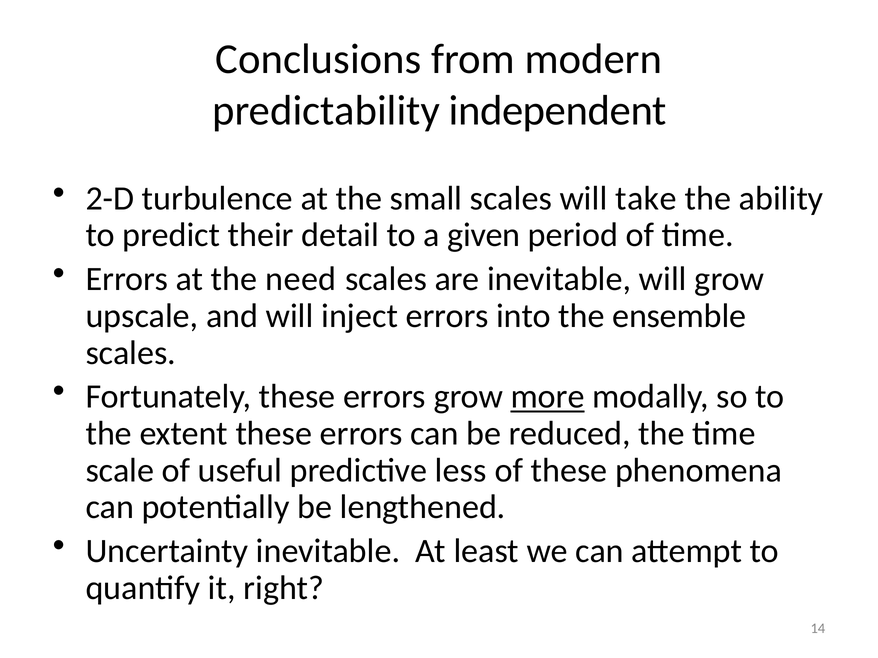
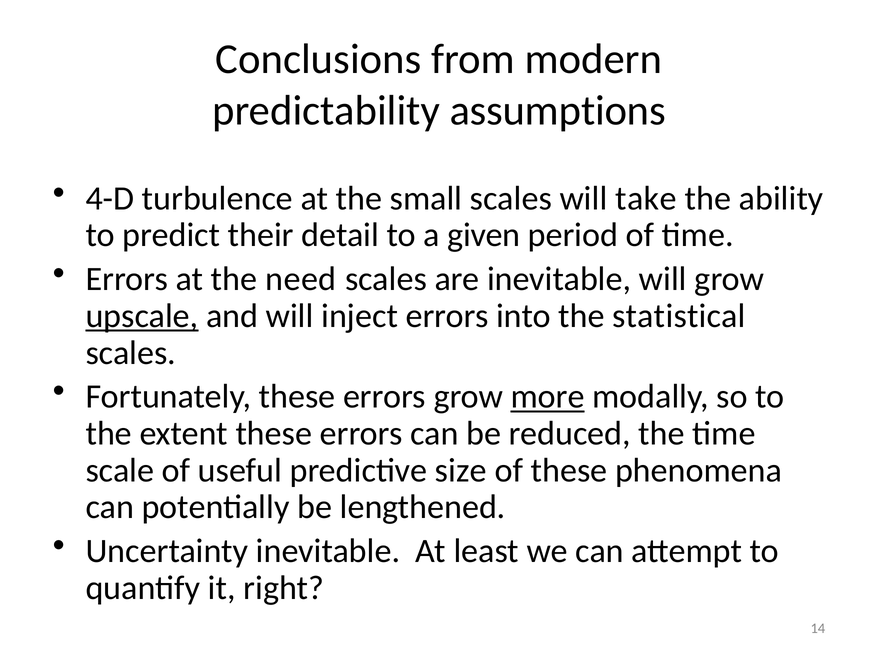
independent: independent -> assumptions (558, 111)
2-D: 2-D -> 4-D (110, 198)
upscale underline: none -> present (142, 316)
ensemble: ensemble -> statistical (679, 316)
less: less -> size (461, 471)
